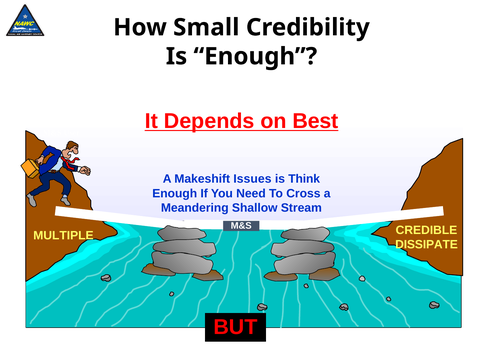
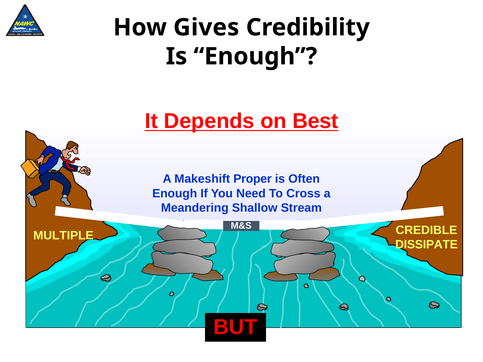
Small: Small -> Gives (206, 27)
Issues: Issues -> Proper (253, 179)
Think: Think -> Often (304, 179)
